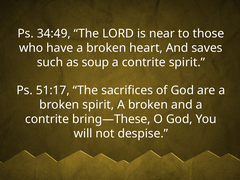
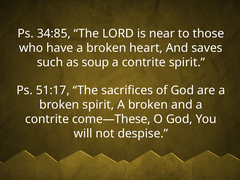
34:49: 34:49 -> 34:85 (54, 34)
bring—These: bring—These -> come—These (111, 119)
